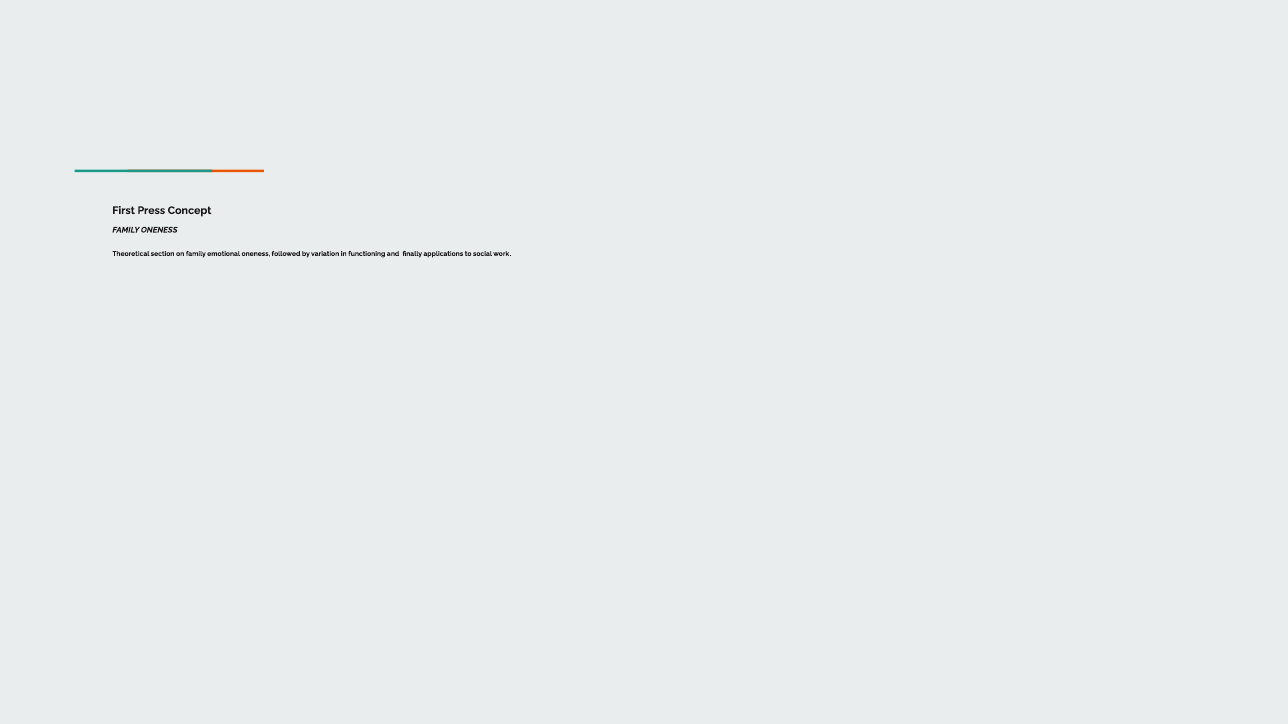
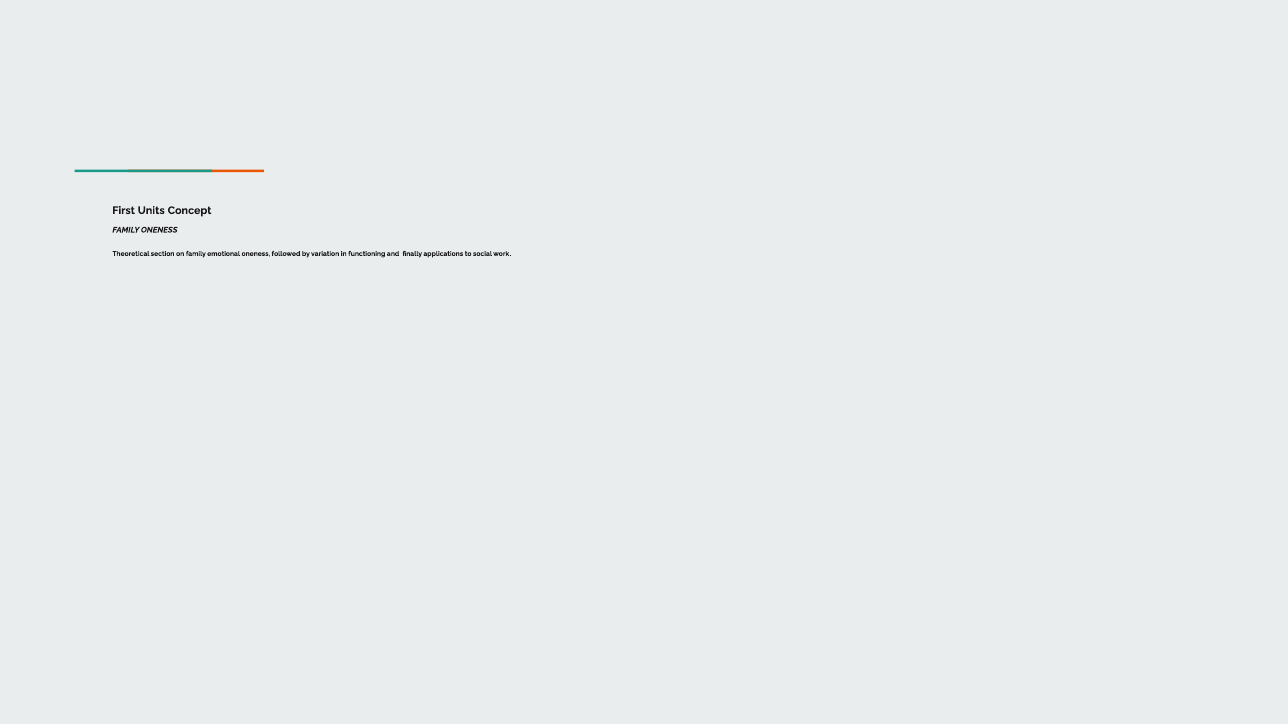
Press: Press -> Units (151, 211)
